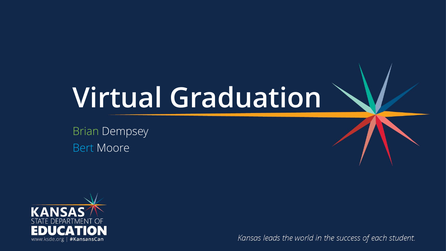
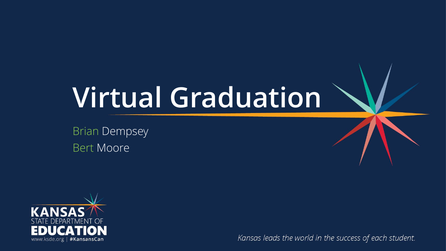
Bert colour: light blue -> light green (83, 148)
